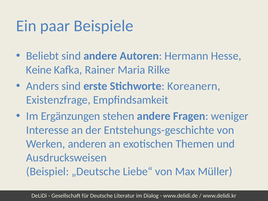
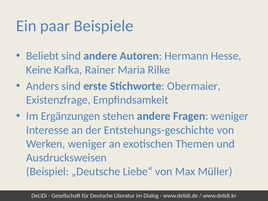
Koreanern: Koreanern -> Obermaier (194, 86)
Werken anderen: anderen -> weniger (87, 144)
